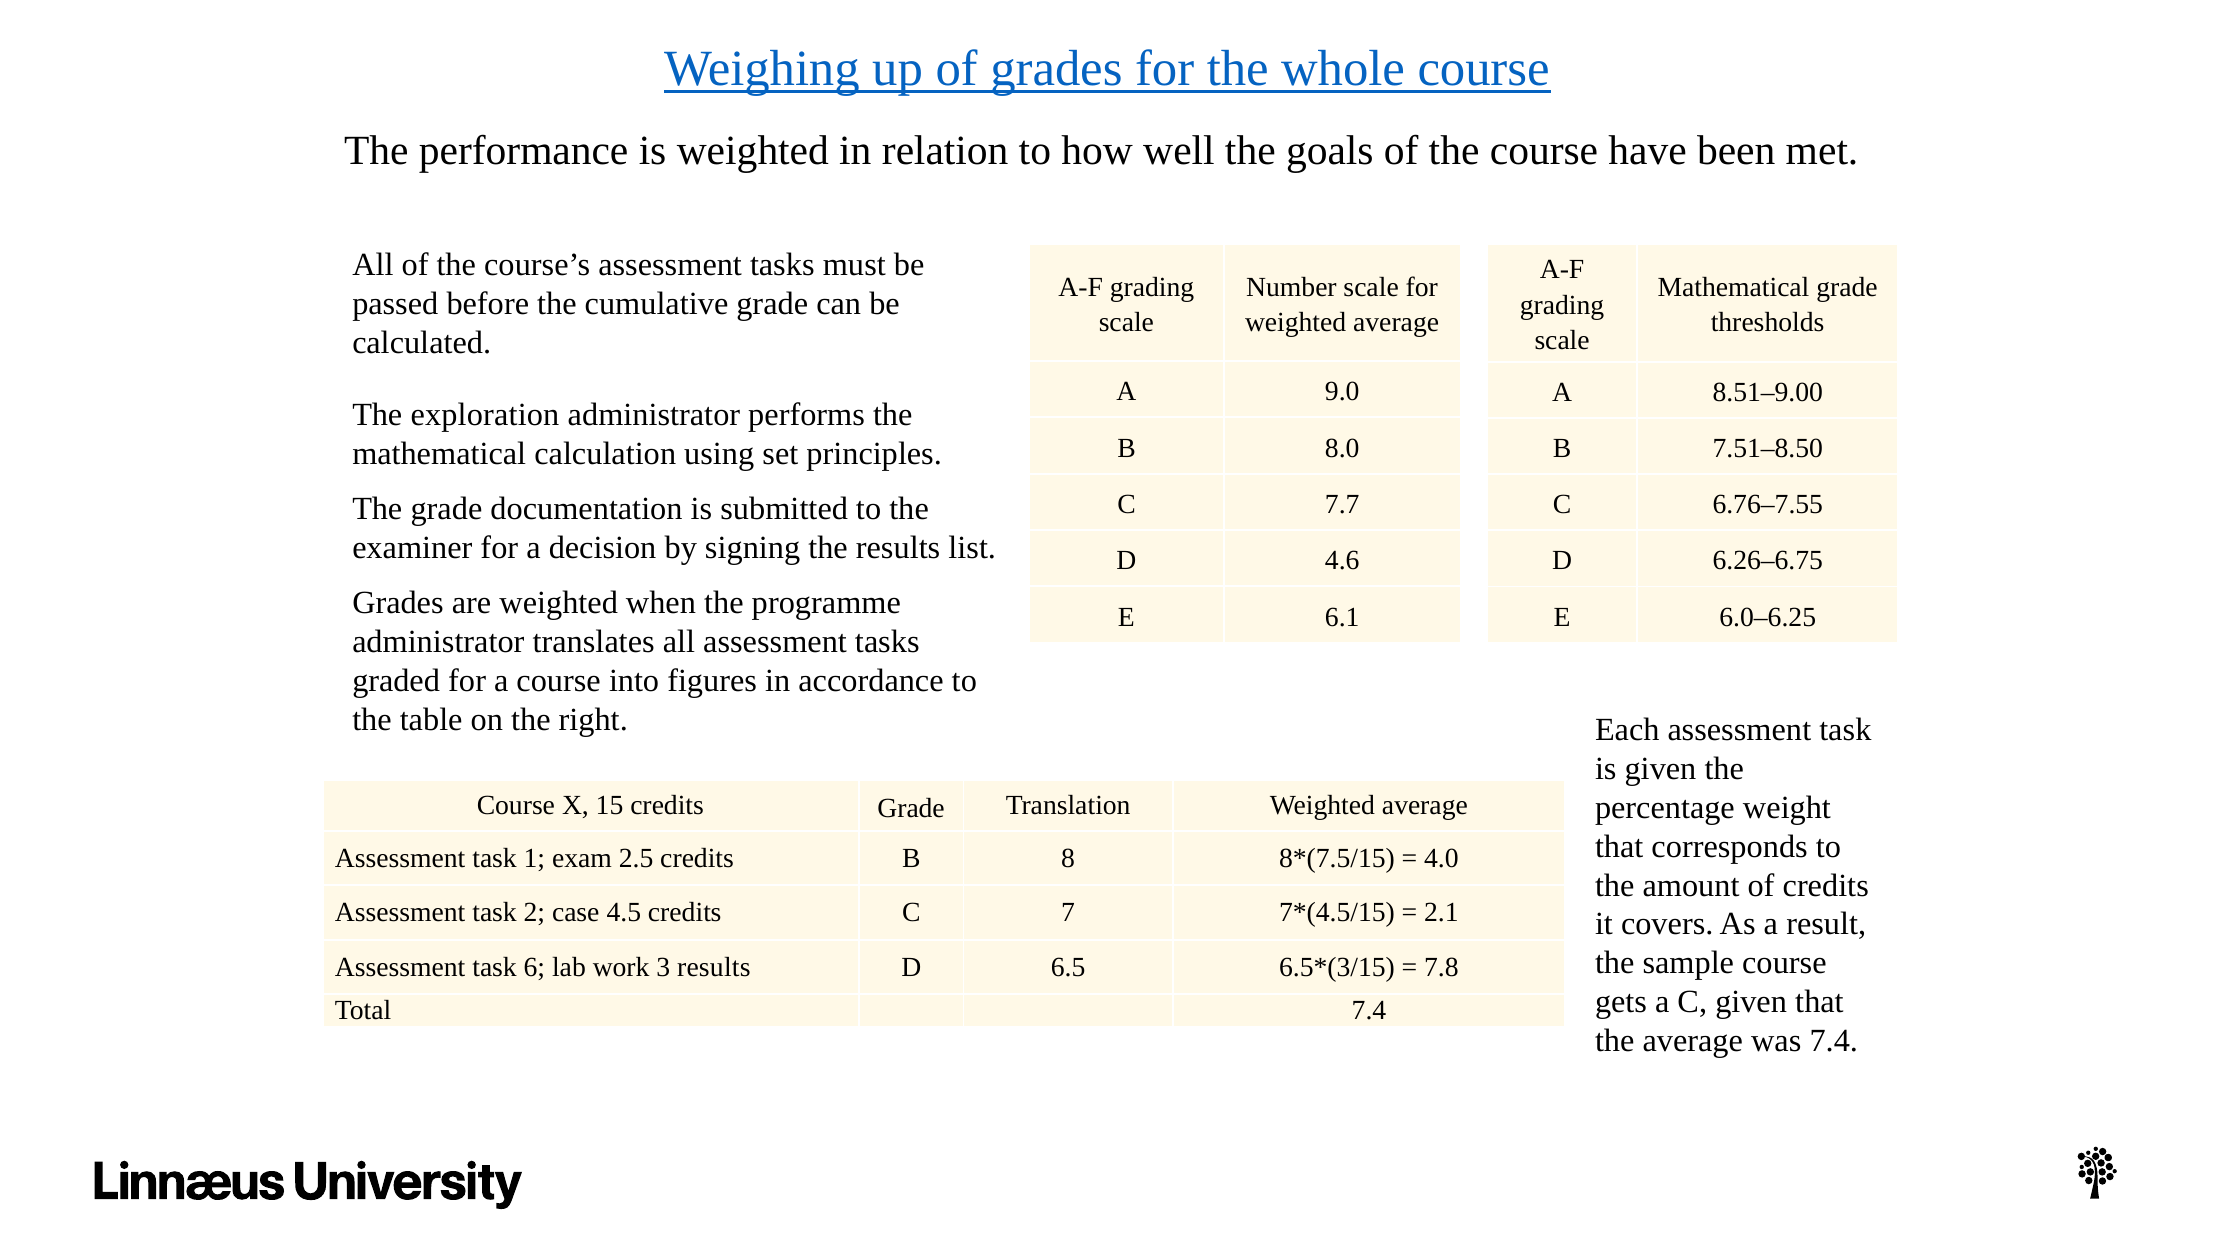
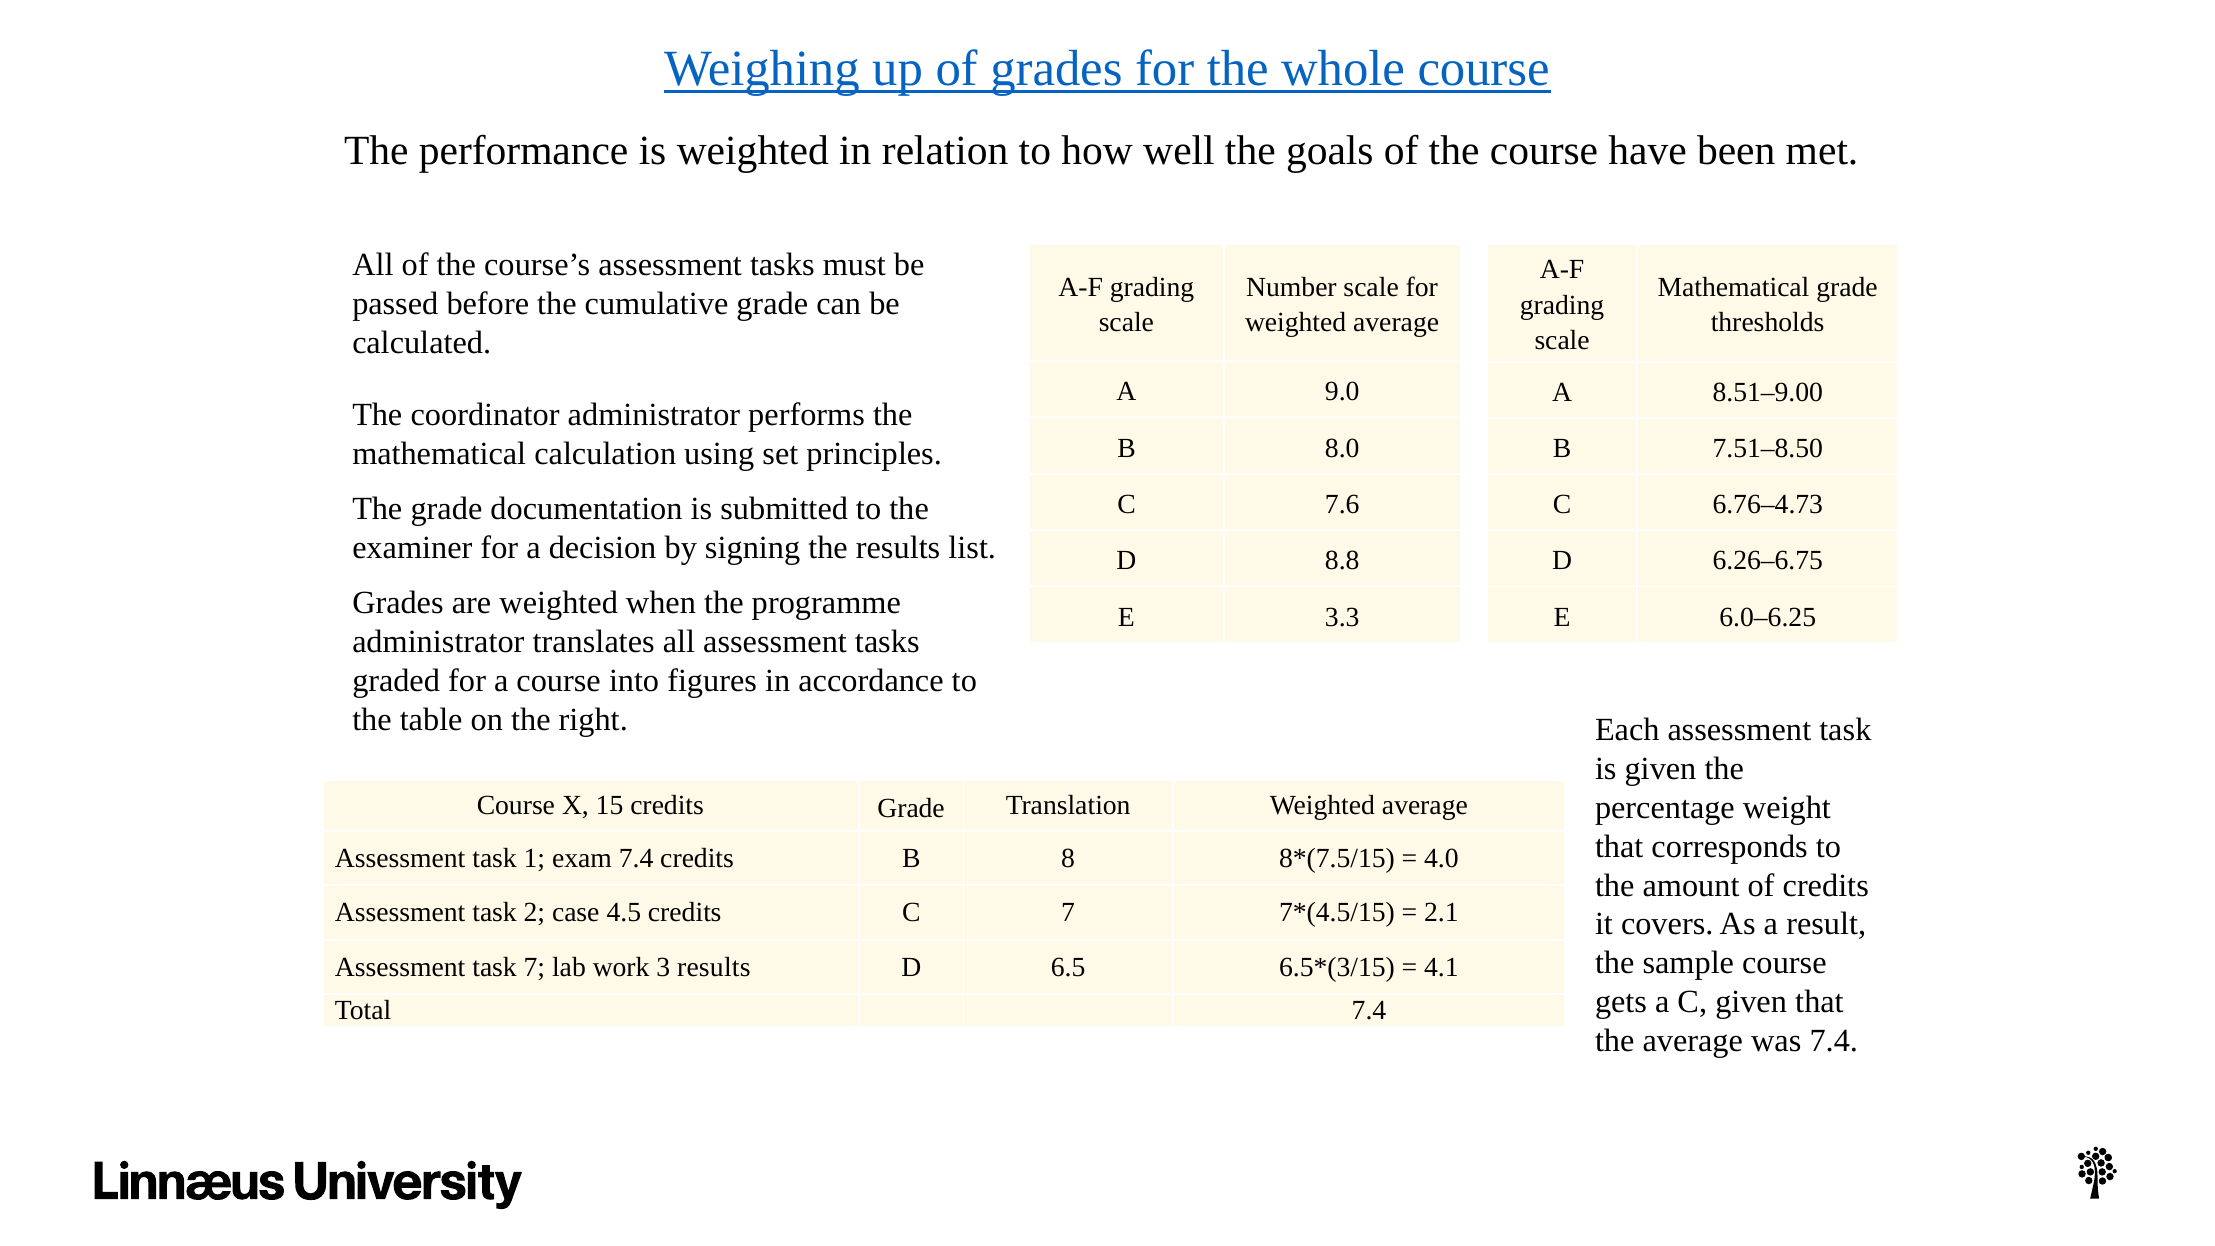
exploration: exploration -> coordinator (485, 415)
7.7: 7.7 -> 7.6 (1342, 504)
6.76–7.55: 6.76–7.55 -> 6.76–4.73 (1768, 505)
4.6: 4.6 -> 8.8 (1342, 561)
6.1: 6.1 -> 3.3 (1342, 617)
exam 2.5: 2.5 -> 7.4 (636, 858)
task 6: 6 -> 7 (534, 967)
7.8: 7.8 -> 4.1 (1441, 967)
